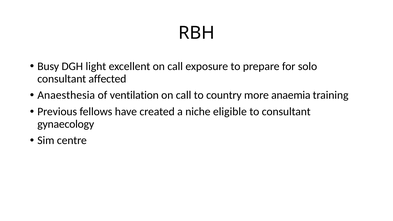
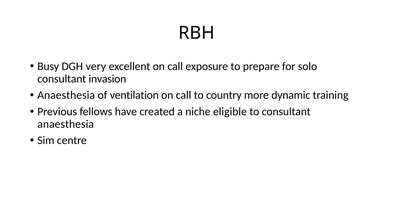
light: light -> very (96, 66)
affected: affected -> invasion (107, 79)
anaemia: anaemia -> dynamic (291, 95)
gynaecology: gynaecology -> anaesthesia (66, 124)
